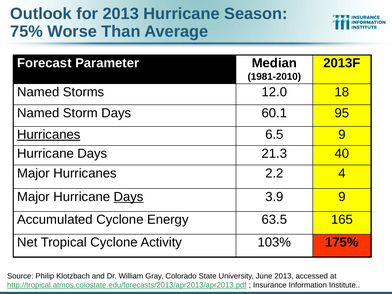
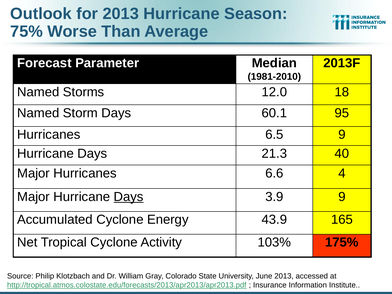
Hurricanes underline: present -> none (49, 135)
2.2: 2.2 -> 6.6 (274, 173)
63.5: 63.5 -> 43.9 (274, 220)
